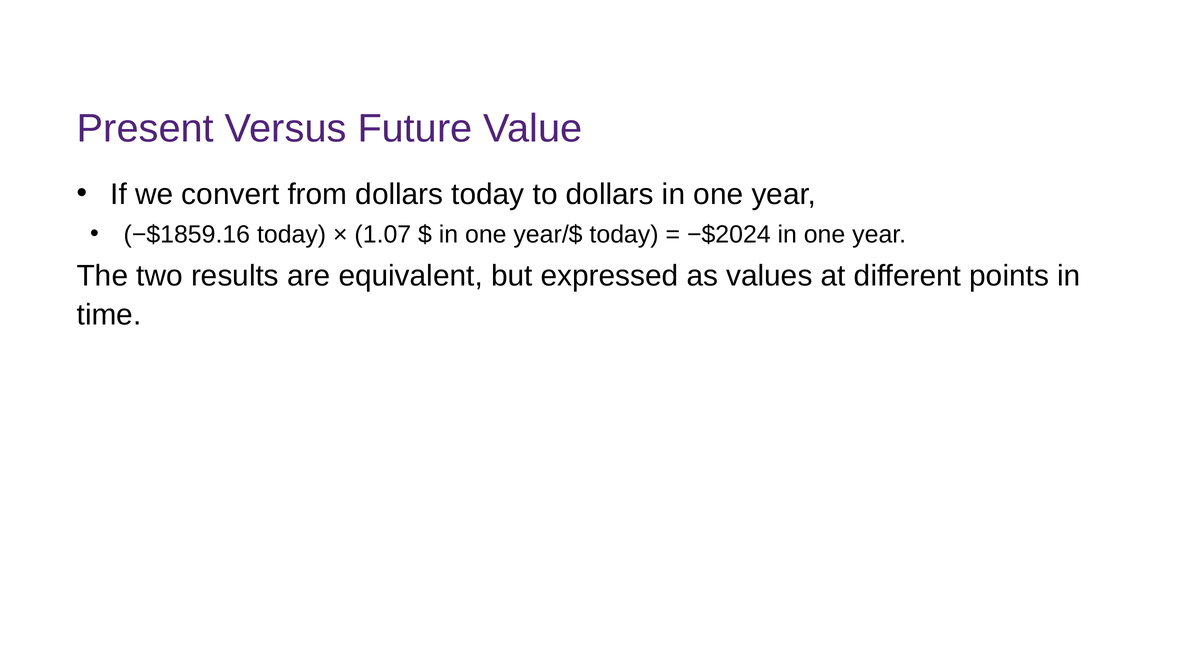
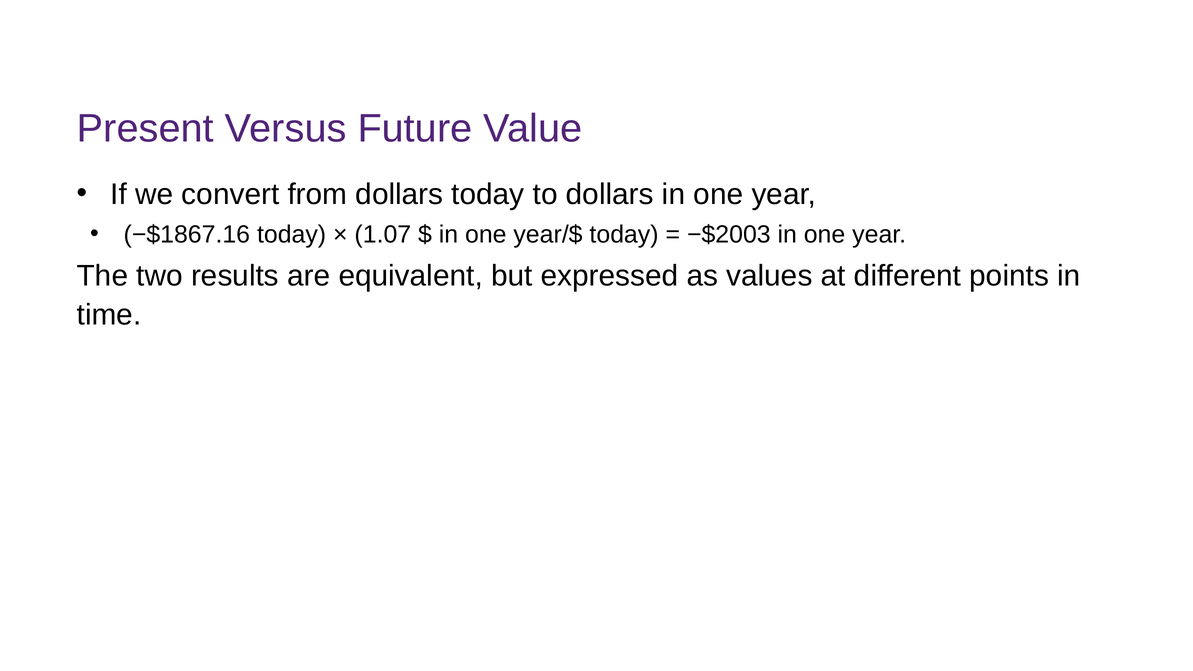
−$1859.16: −$1859.16 -> −$1867.16 (187, 234)
−$2024: −$2024 -> −$2003 (729, 234)
